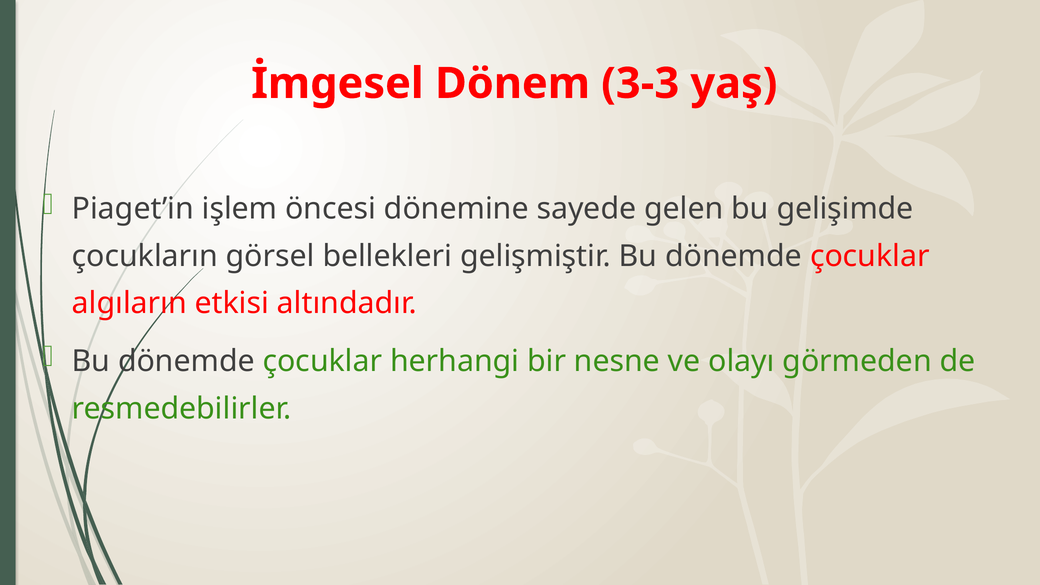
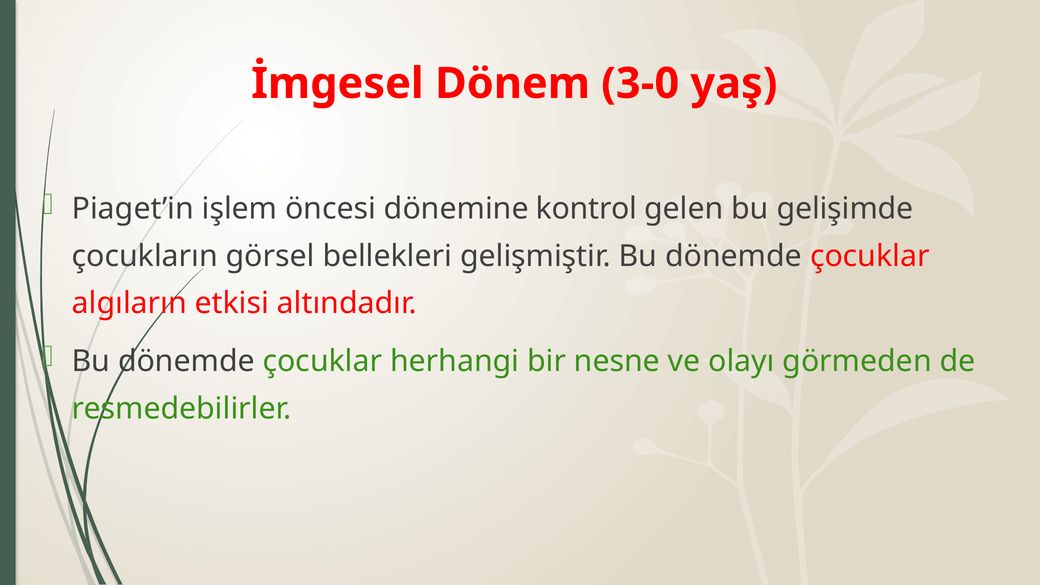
3-3: 3-3 -> 3-0 (640, 84)
sayede: sayede -> kontrol (587, 209)
